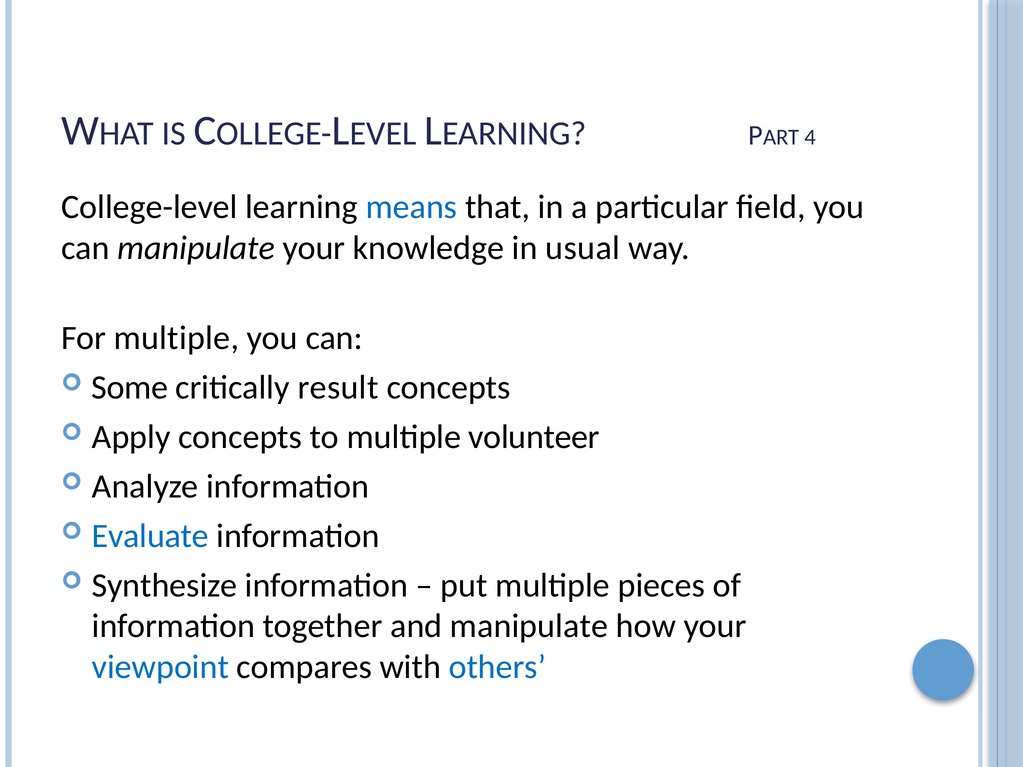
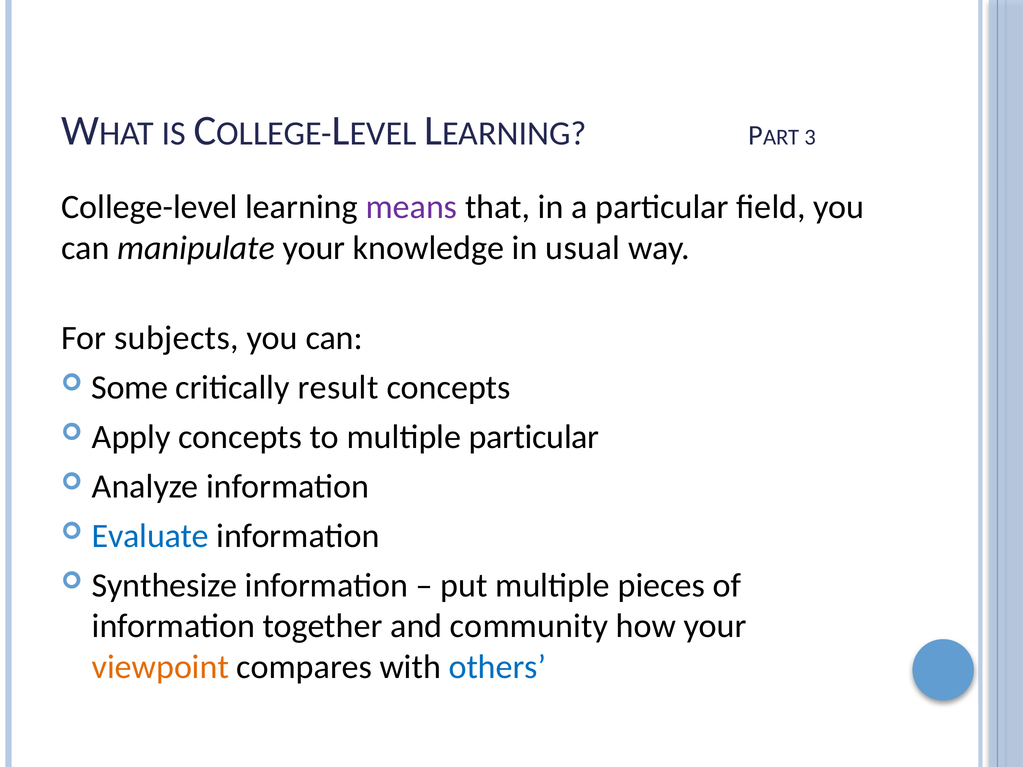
4: 4 -> 3 (810, 137)
means colour: blue -> purple (411, 207)
For multiple: multiple -> subjects (176, 338)
multiple volunteer: volunteer -> particular (534, 437)
and manipulate: manipulate -> community (529, 626)
viewpoint colour: blue -> orange (160, 667)
